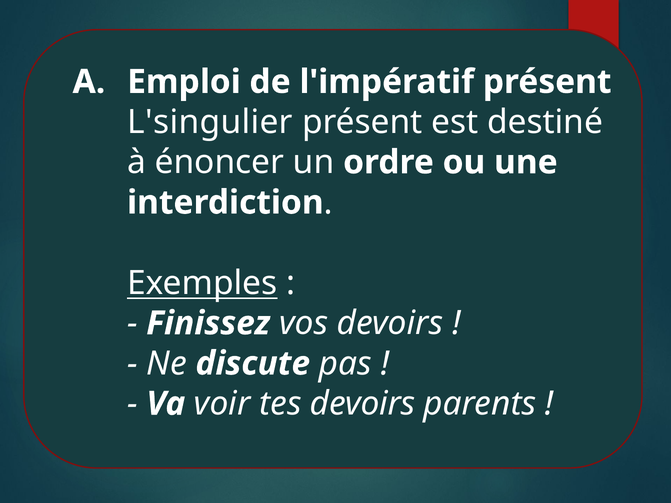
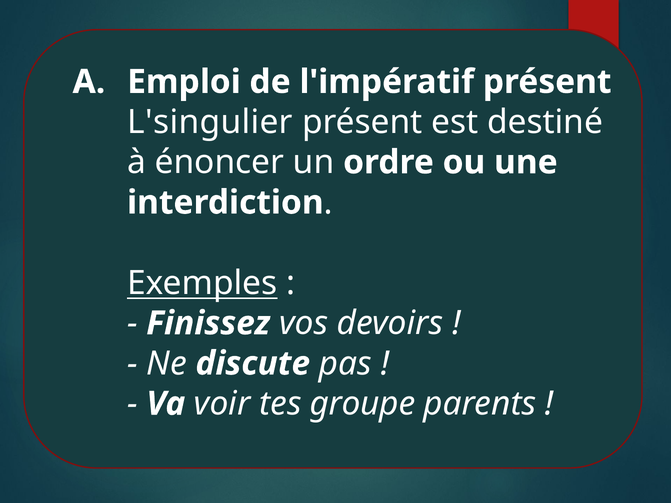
tes devoirs: devoirs -> groupe (363, 404)
